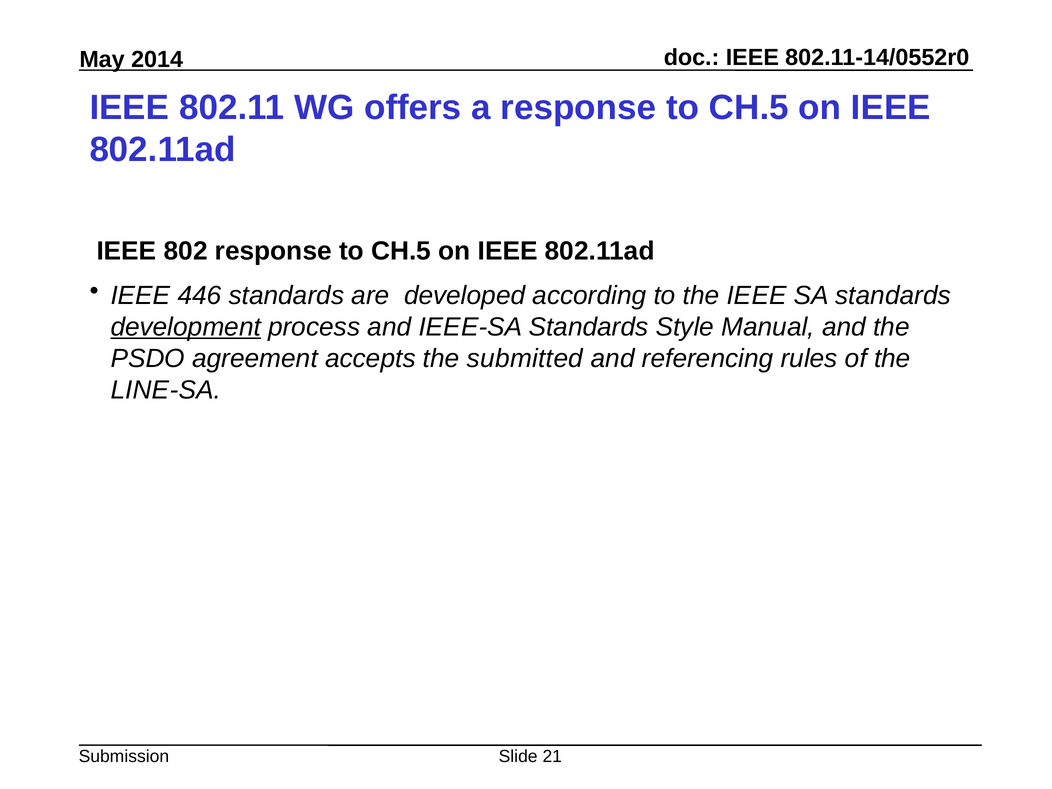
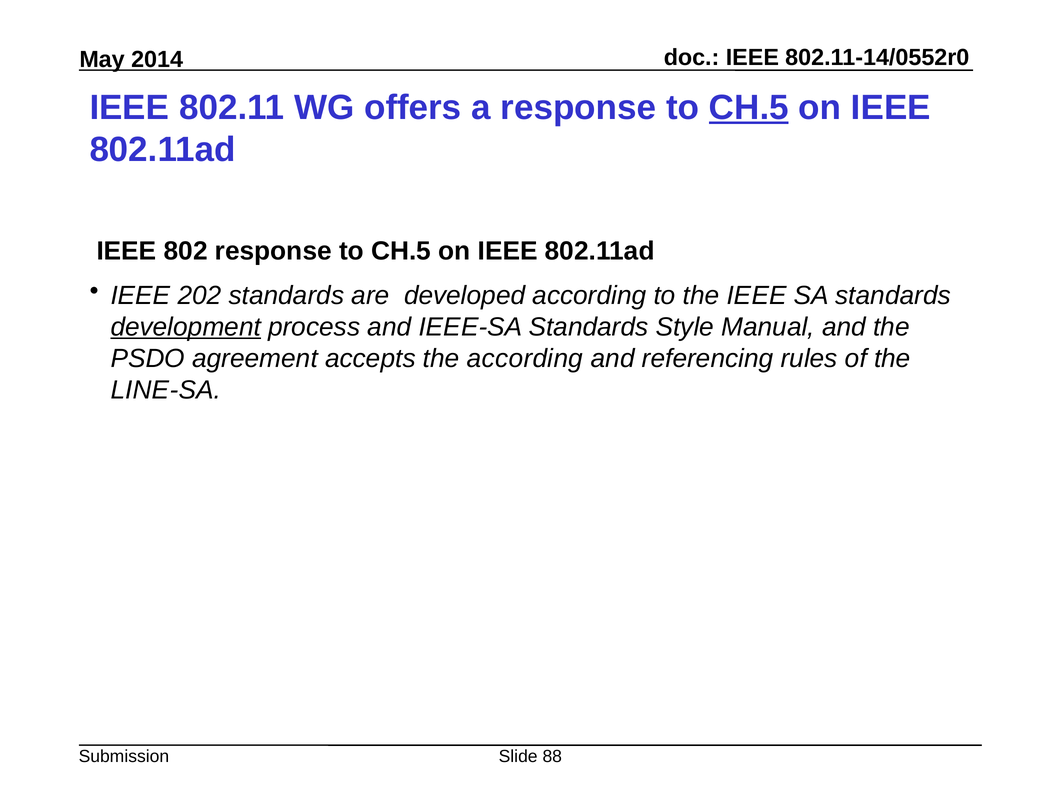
CH.5 underline: none -> present (749, 108)
446: 446 -> 202 (200, 296)
the submitted: submitted -> according (525, 359)
21: 21 -> 88 (552, 757)
